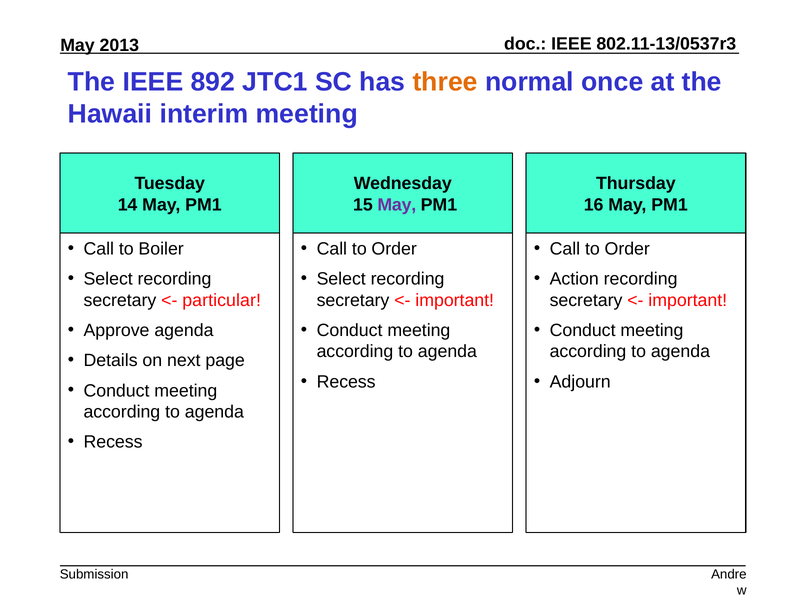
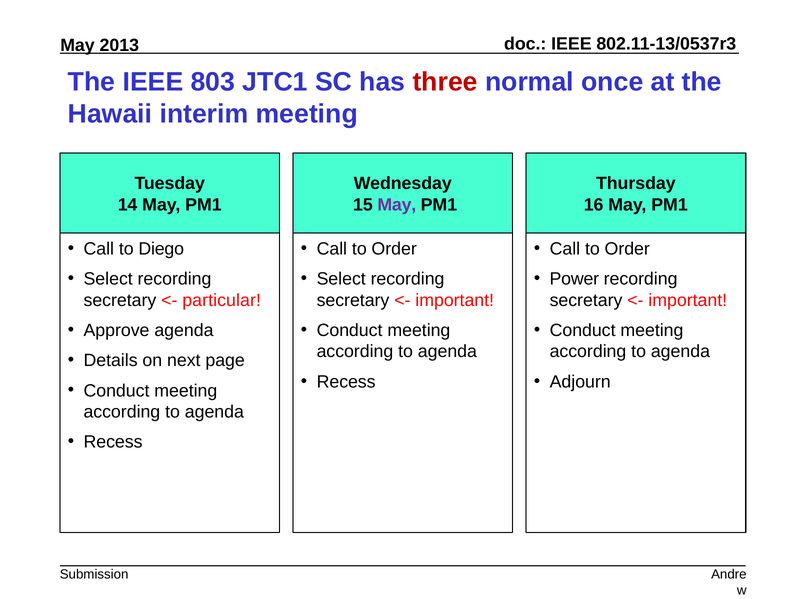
892: 892 -> 803 (213, 82)
three colour: orange -> red (445, 82)
Boiler: Boiler -> Diego (161, 249)
Action: Action -> Power (574, 279)
